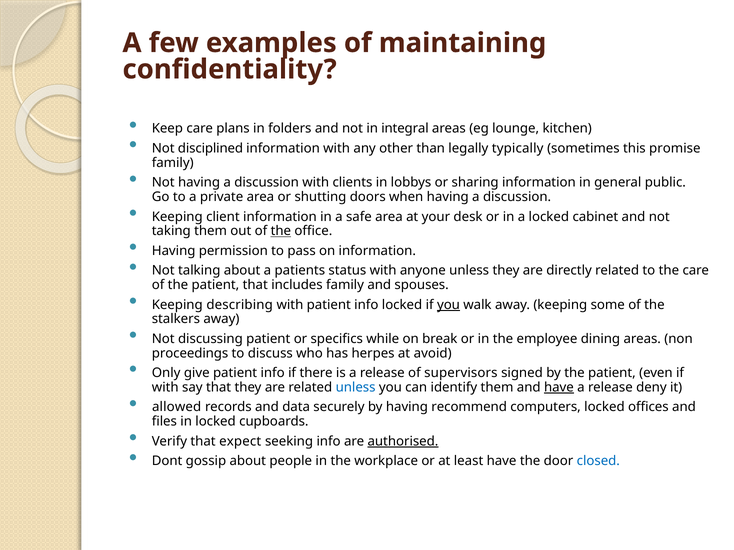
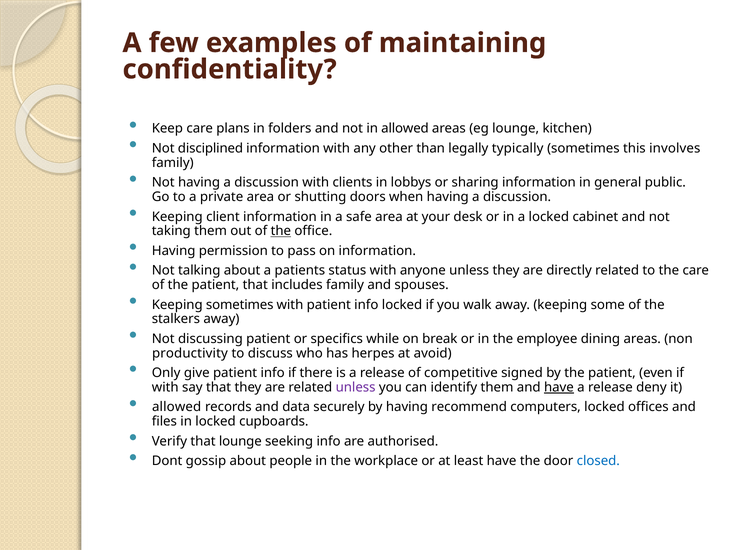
in integral: integral -> allowed (405, 129)
promise: promise -> involves (675, 149)
Keeping describing: describing -> sometimes (240, 305)
you underline: present -> none (448, 305)
proceedings: proceedings -> productivity (190, 353)
supervisors: supervisors -> competitive (461, 373)
unless colour: blue -> purple (356, 388)
that expect: expect -> lounge (240, 442)
authorised underline: present -> none (403, 442)
